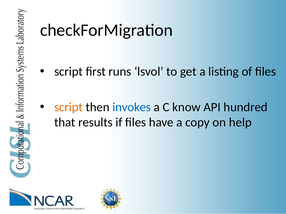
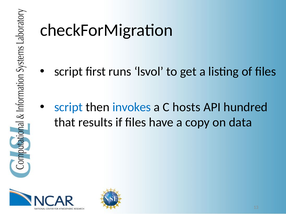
script colour: orange -> blue (68, 107)
know: know -> hosts (186, 107)
help: help -> data (240, 123)
